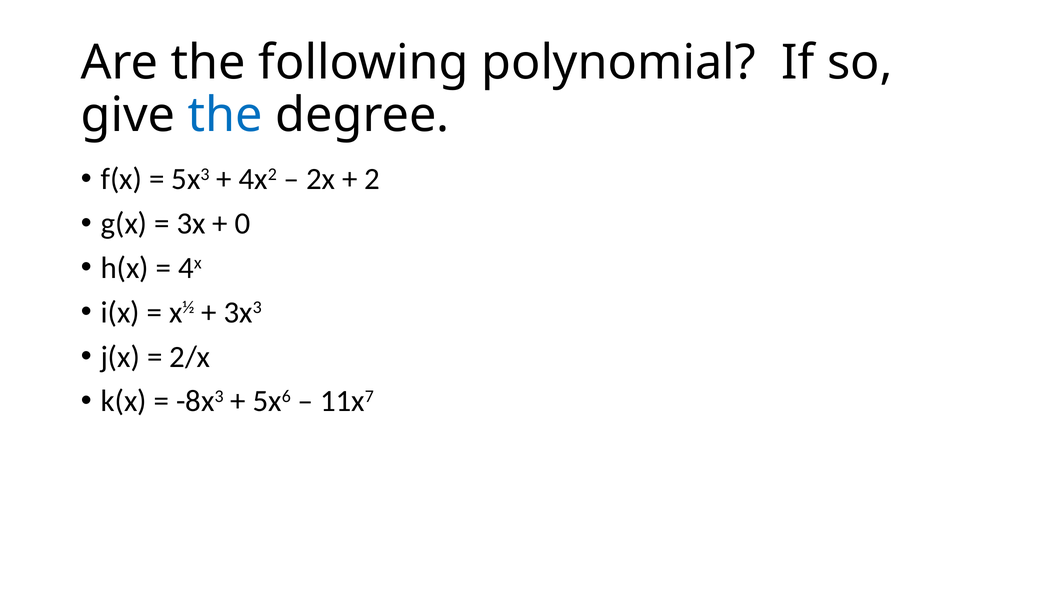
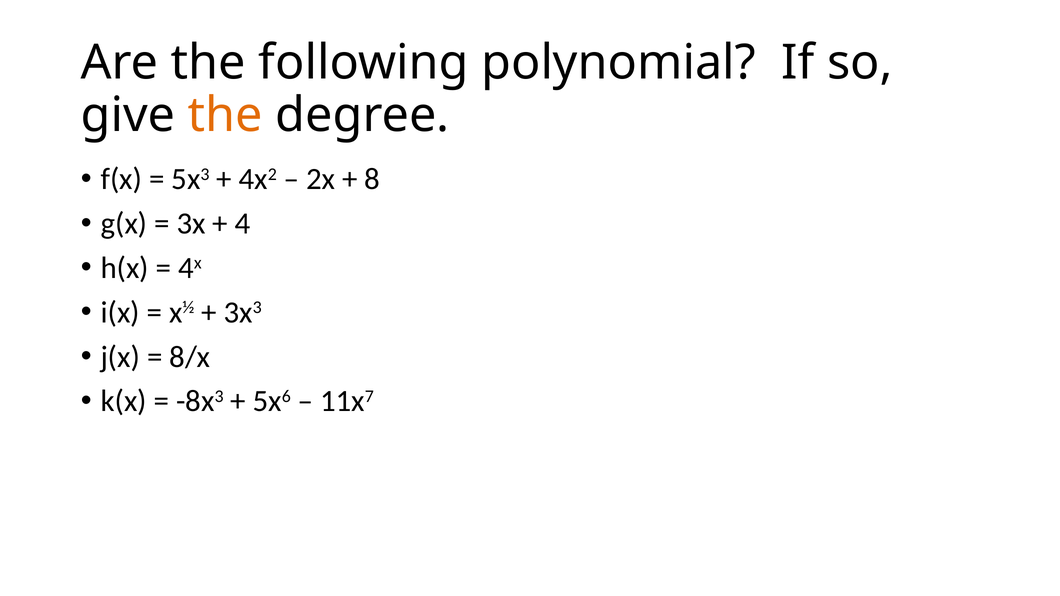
the colour: blue -> orange (225, 115)
2: 2 -> 8 (372, 179)
0: 0 -> 4 (243, 224)
2/x: 2/x -> 8/x (190, 357)
